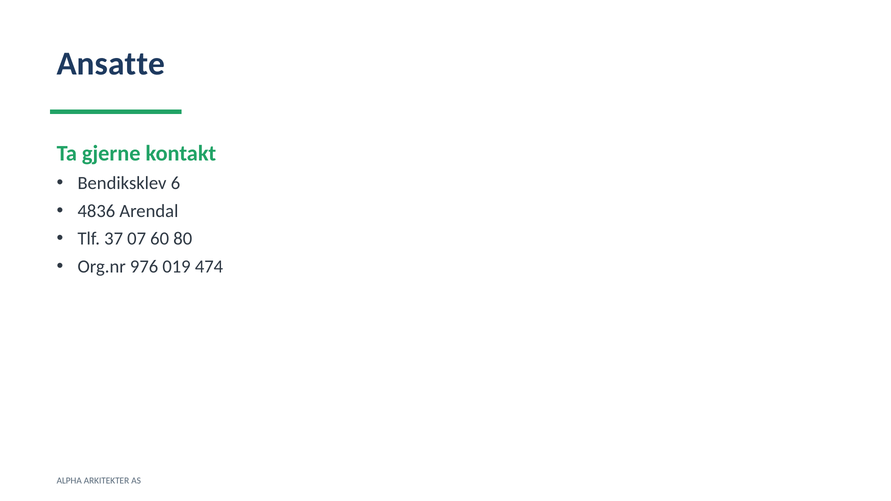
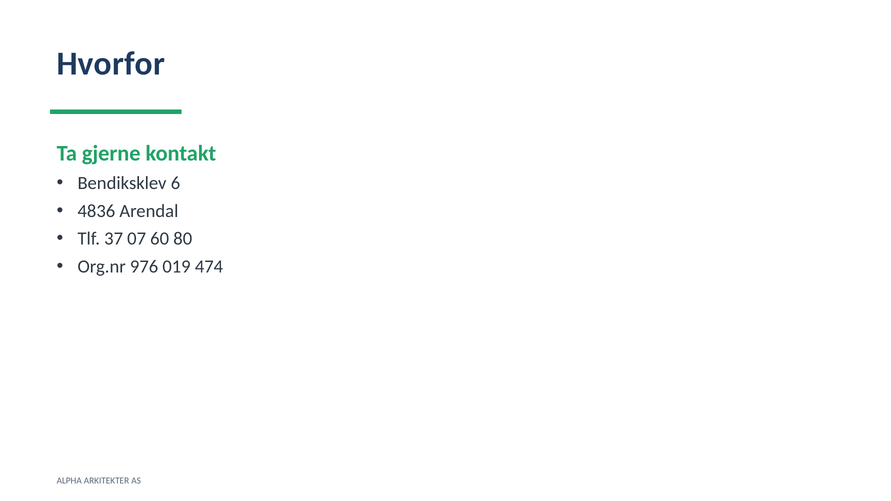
Ansatte: Ansatte -> Hvorfor (111, 64)
